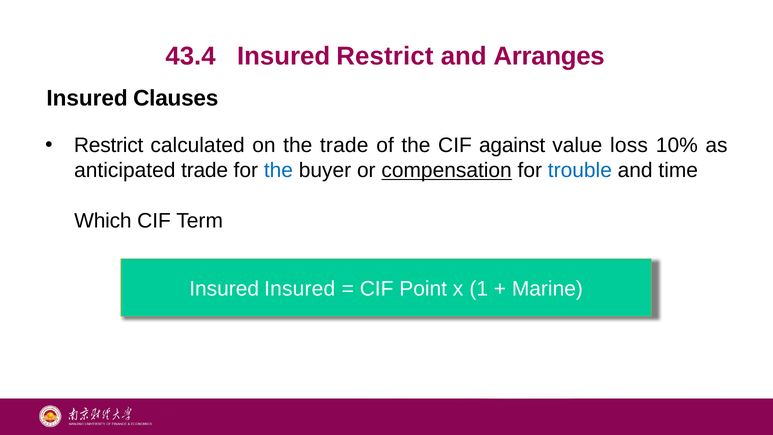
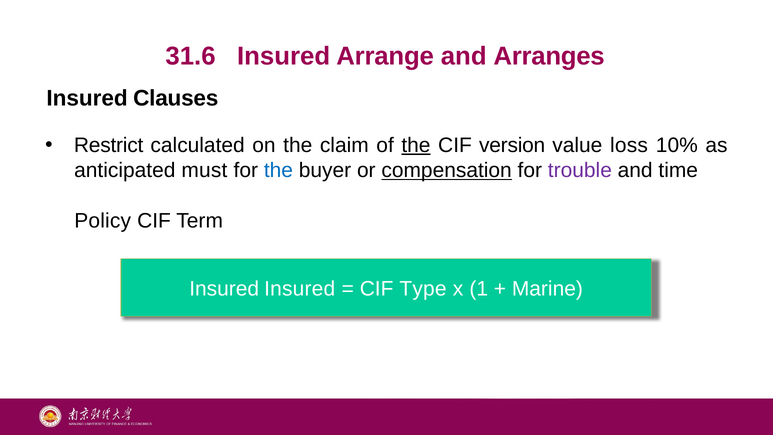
43.4: 43.4 -> 31.6 (191, 56)
Insured Restrict: Restrict -> Arrange (385, 56)
the trade: trade -> claim (344, 145)
the underline: none -> present (416, 145)
against: against -> version (512, 145)
anticipated trade: trade -> must (204, 170)
trouble colour: blue -> purple (580, 170)
Which: Which -> Policy (103, 221)
Point: Point -> Type (423, 289)
